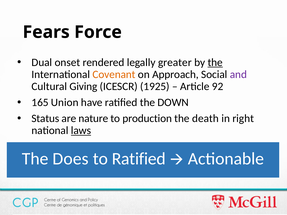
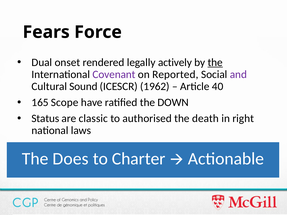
greater: greater -> actively (175, 62)
Covenant colour: orange -> purple (114, 74)
Approach: Approach -> Reported (175, 74)
Giving: Giving -> Sound (83, 87)
1925: 1925 -> 1962 (155, 87)
92: 92 -> 40 (218, 87)
Union: Union -> Scope (65, 103)
nature: nature -> classic (93, 119)
production: production -> authorised (147, 119)
laws underline: present -> none (81, 131)
to Ratified: Ratified -> Charter (139, 159)
